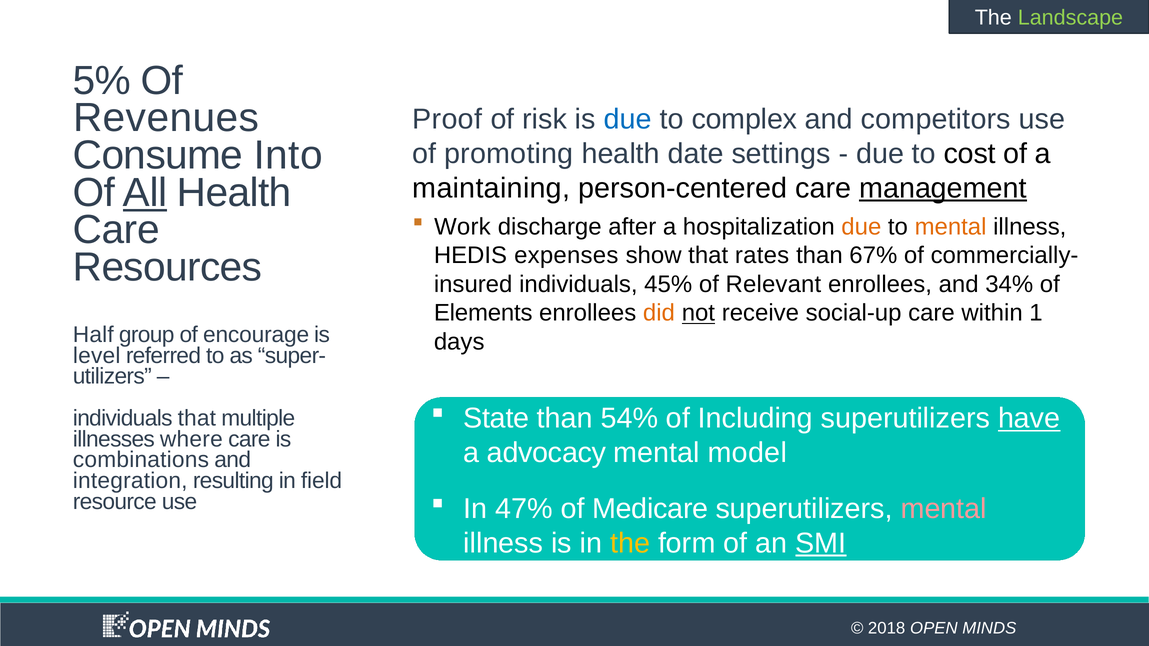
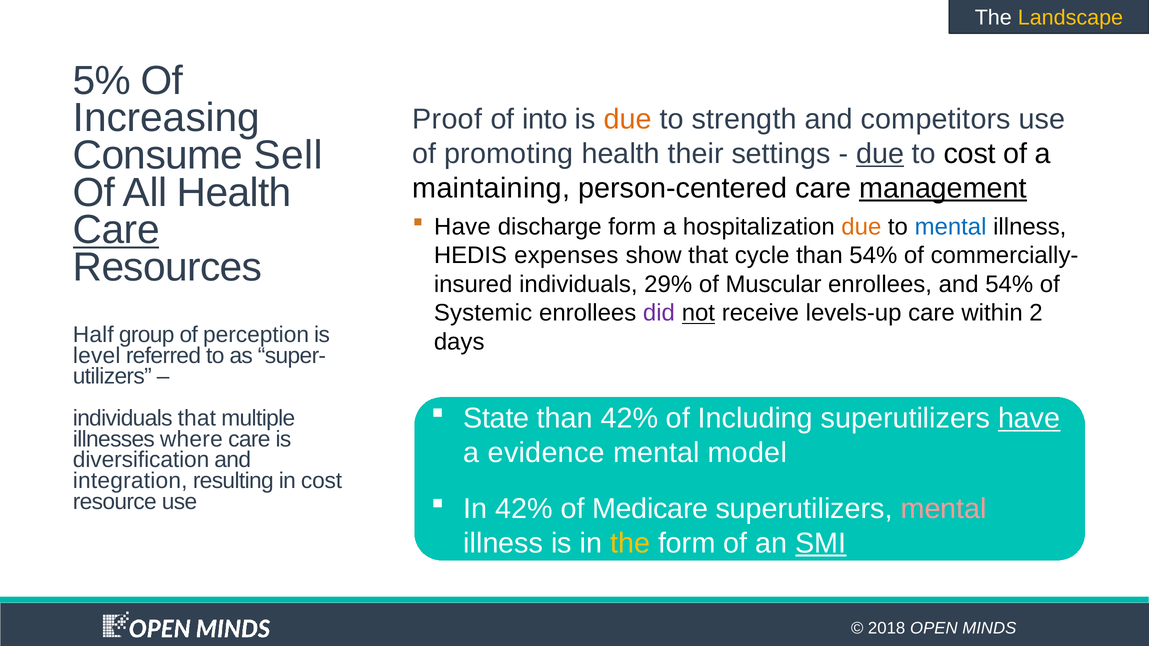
Landscape colour: light green -> yellow (1070, 17)
Revenues: Revenues -> Increasing (166, 118)
risk: risk -> into (545, 119)
due colour: blue -> orange (628, 119)
complex: complex -> strength (744, 119)
Into: Into -> Sell (288, 155)
date: date -> their (696, 154)
due underline: none -> present (880, 154)
All underline: present -> none (145, 193)
Care underline: none -> present (116, 230)
Work: Work -> Have (462, 227)
discharge after: after -> form (632, 227)
mental colour: orange -> blue (951, 227)
rates: rates -> cycle (762, 256)
than 67%: 67% -> 54% (873, 256)
45%: 45% -> 29% (668, 284)
Relevant: Relevant -> Muscular (774, 284)
and 34%: 34% -> 54% (1009, 284)
Elements: Elements -> Systemic (483, 313)
did colour: orange -> purple (659, 313)
social-up: social-up -> levels-up (854, 313)
1: 1 -> 2 (1036, 313)
encourage: encourage -> perception (256, 335)
than 54%: 54% -> 42% (629, 419)
advocacy: advocacy -> evidence (546, 453)
combinations: combinations -> diversification (141, 460)
in field: field -> cost (322, 481)
In 47%: 47% -> 42% (524, 509)
